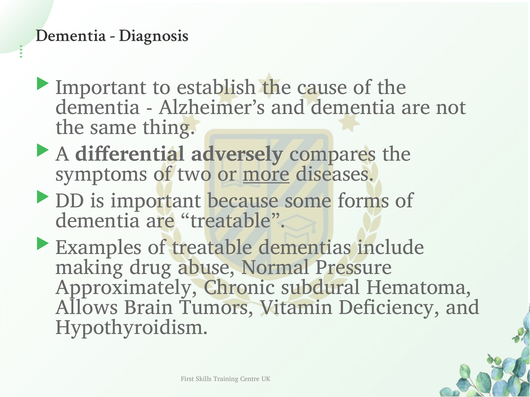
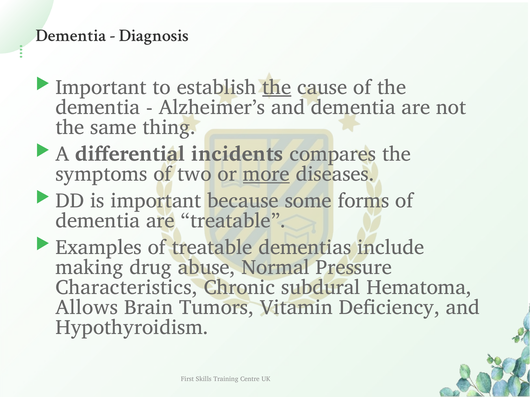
the underline: none -> present (277, 87)
adversely: adversely -> incidents (237, 154)
Approximately: Approximately -> Characteristics (126, 288)
